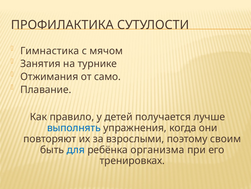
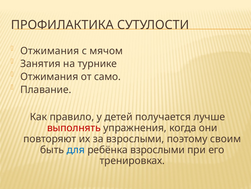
Гимнастика: Гимнастика -> Отжимания (50, 51)
выполнять colour: blue -> red (74, 127)
ребёнка организма: организма -> взрослыми (158, 149)
